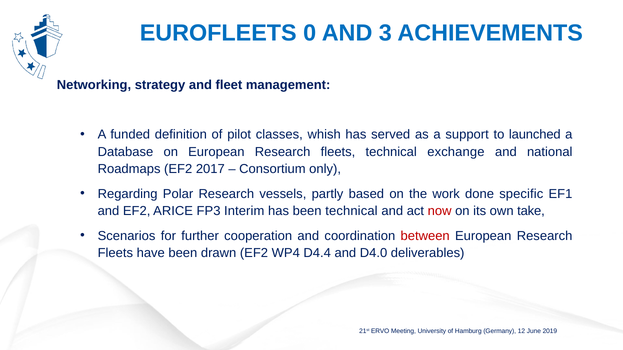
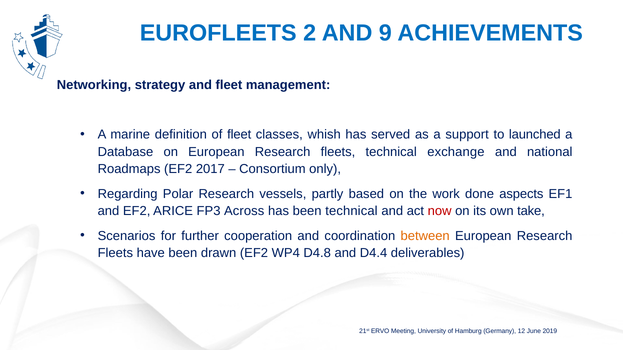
0: 0 -> 2 (310, 33)
3: 3 -> 9 (385, 33)
funded: funded -> marine (130, 135)
of pilot: pilot -> fleet (239, 135)
specific: specific -> aspects (521, 194)
Interim: Interim -> Across (244, 211)
between colour: red -> orange (425, 236)
D4.4: D4.4 -> D4.8 (317, 253)
D4.0: D4.0 -> D4.4 (374, 253)
